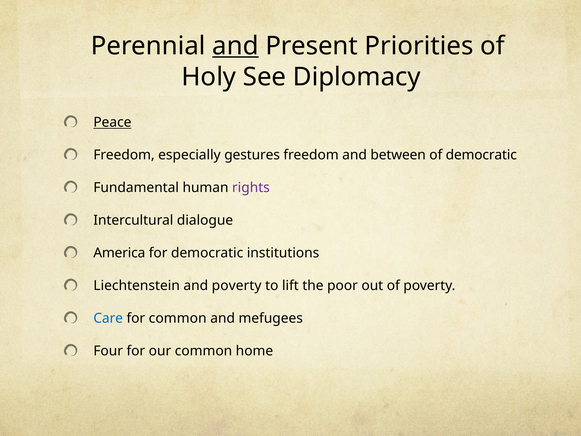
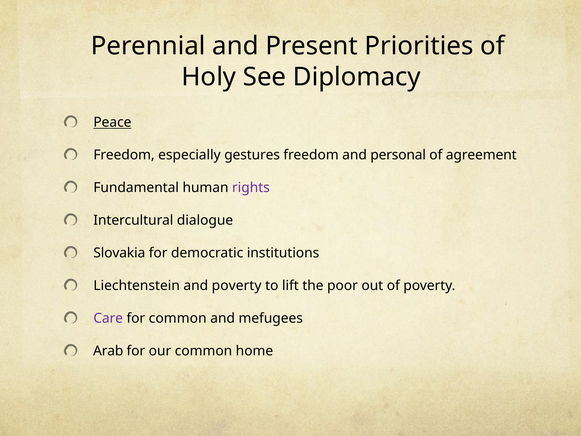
and underline: present -> none (235, 46)
between: between -> personal (398, 155)
of democratic: democratic -> agreement (481, 155)
America: America -> Slovakia (119, 253)
Care colour: blue -> purple (108, 318)
Four: Four -> Arab (108, 351)
